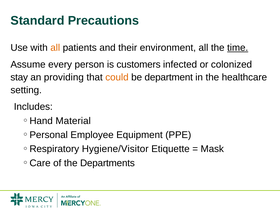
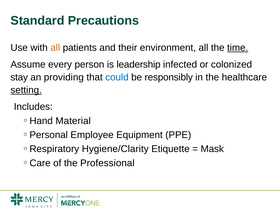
customers: customers -> leadership (139, 64)
could colour: orange -> blue (117, 77)
department: department -> responsibly (169, 77)
setting underline: none -> present (26, 90)
Hygiene/Visitor: Hygiene/Visitor -> Hygiene/Clarity (115, 149)
Departments: Departments -> Professional (107, 163)
